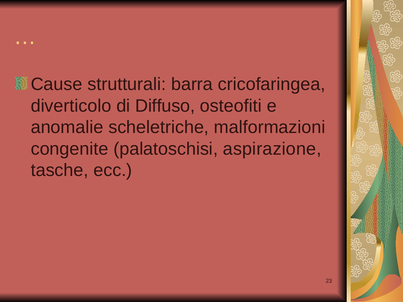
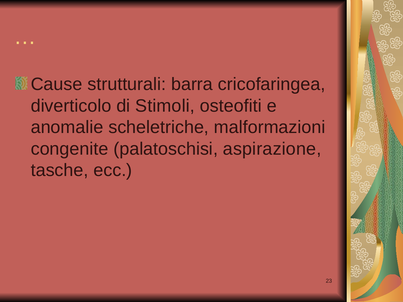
Diffuso: Diffuso -> Stimoli (165, 106)
